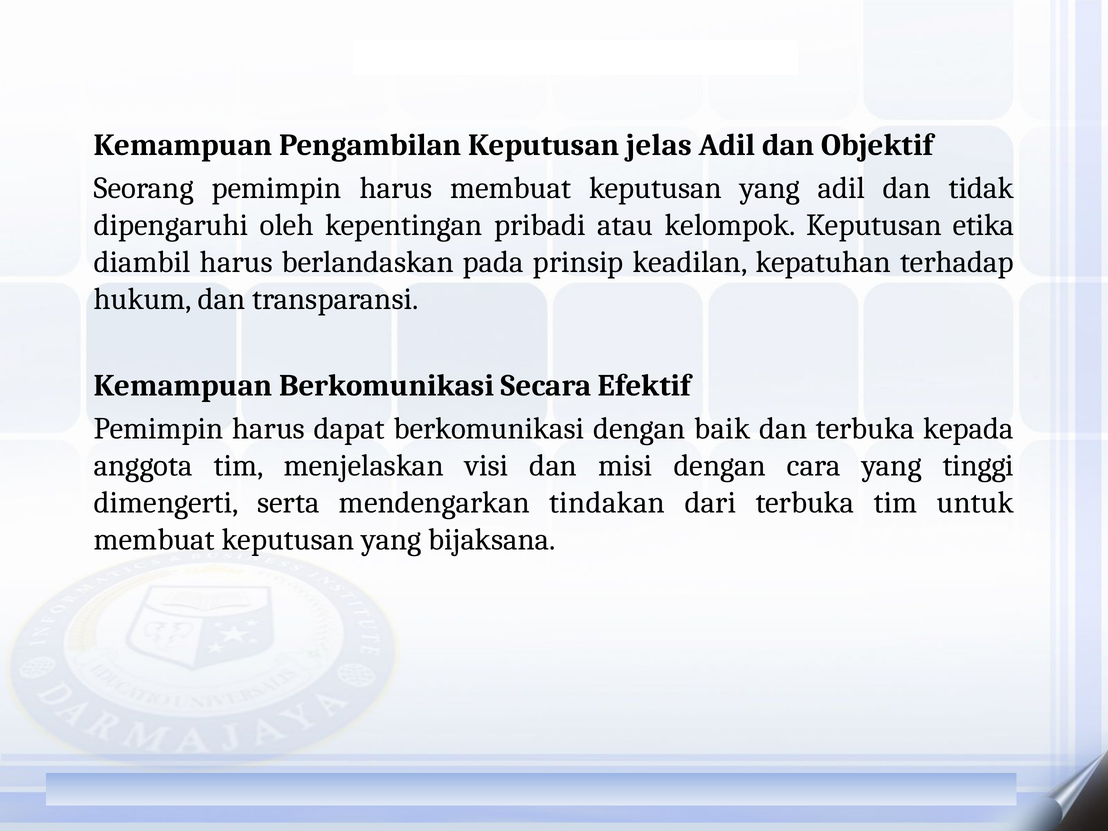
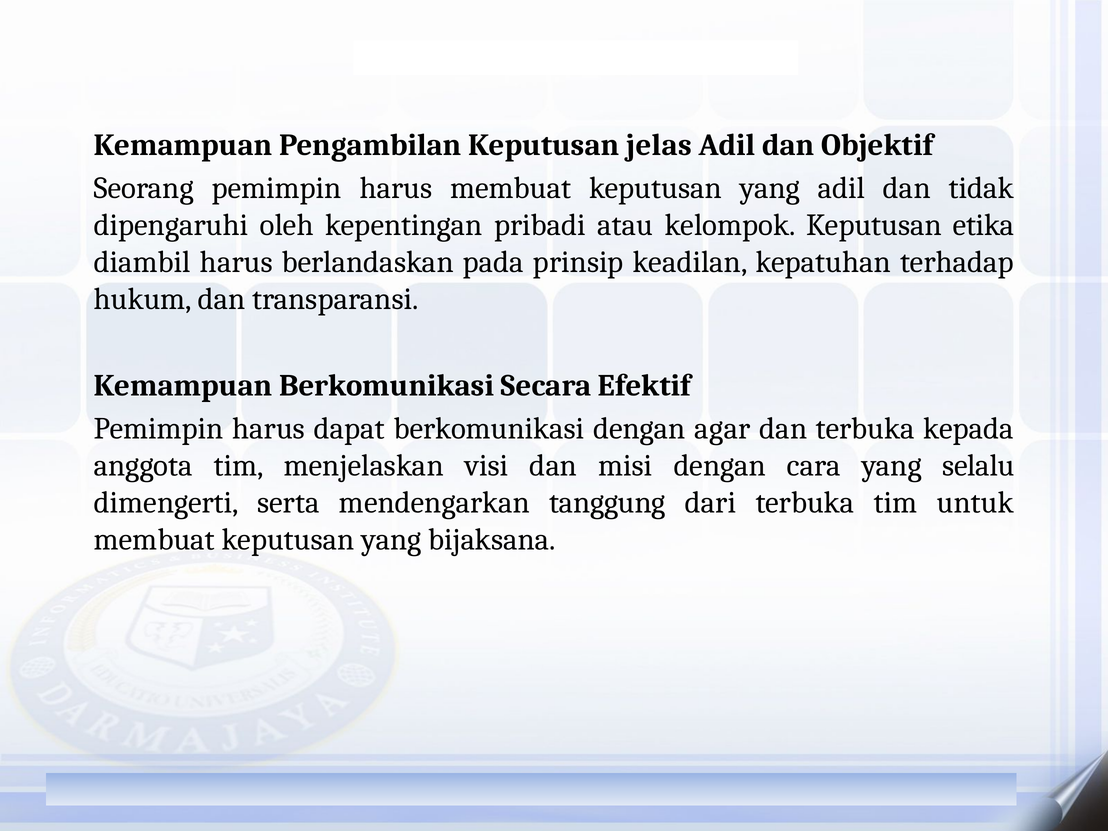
baik: baik -> agar (722, 429)
tinggi: tinggi -> selalu (978, 466)
tindakan: tindakan -> tanggung (607, 503)
